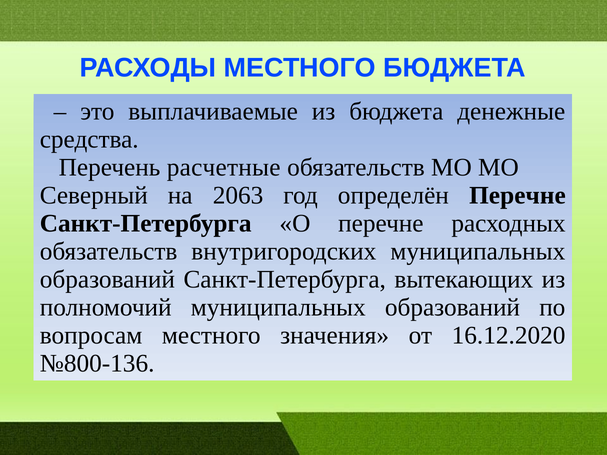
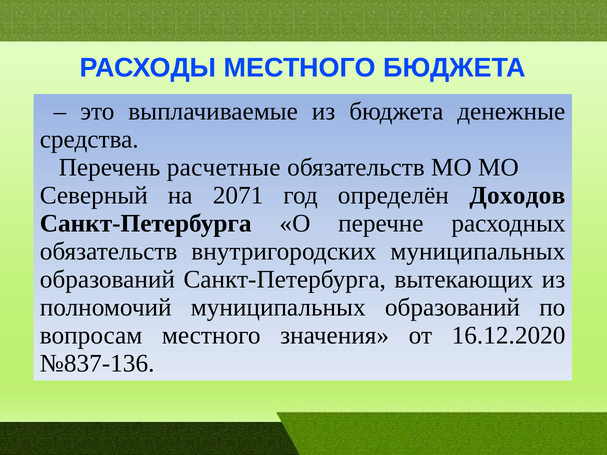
2063: 2063 -> 2071 (238, 196)
определён Перечне: Перечне -> Доходов (517, 196)
№800-136: №800-136 -> №837-136 (97, 364)
